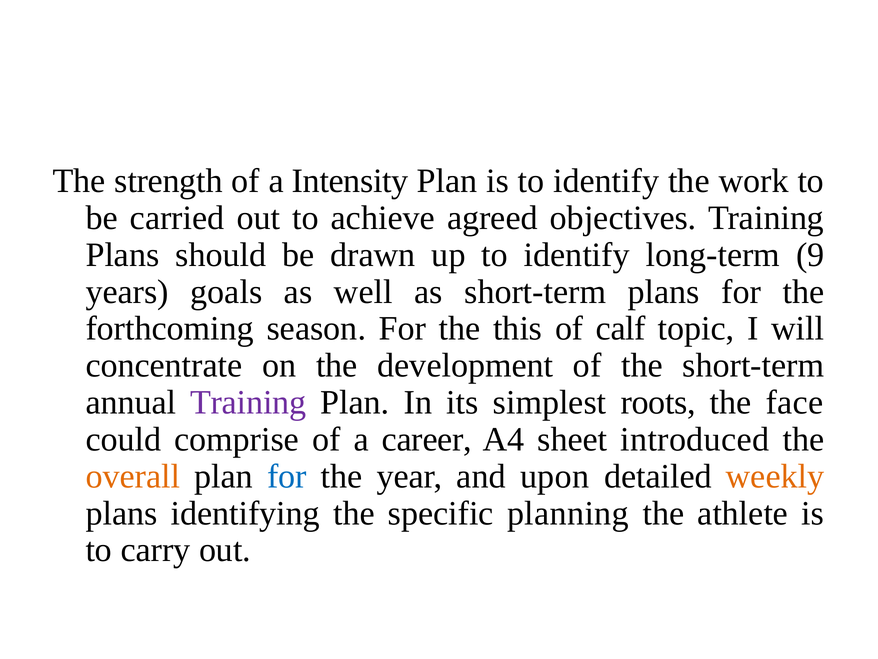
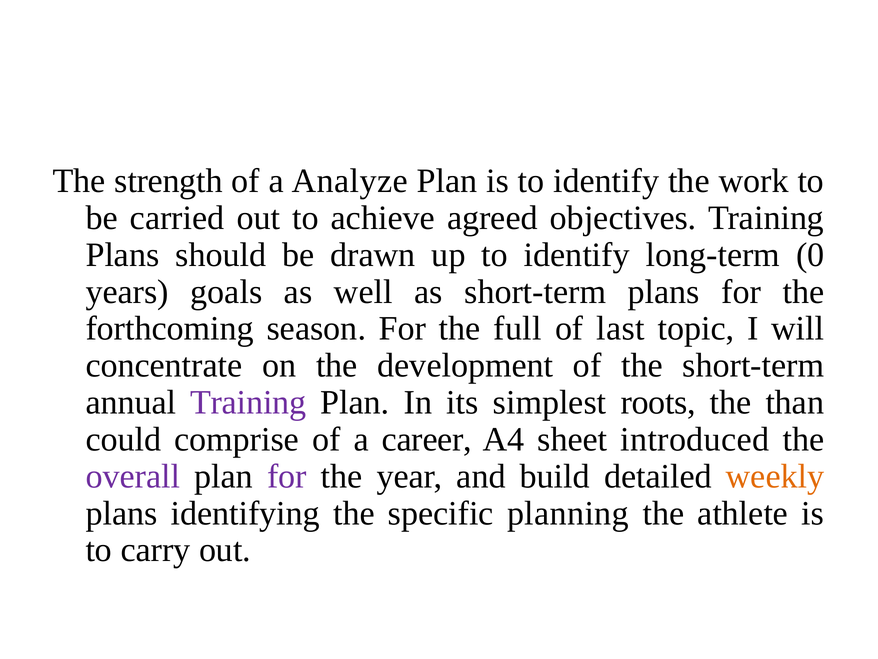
Intensity: Intensity -> Analyze (350, 181)
9: 9 -> 0 (810, 255)
this: this -> full (517, 328)
calf: calf -> last (620, 328)
face: face -> than (795, 402)
overall colour: orange -> purple (133, 476)
for colour: blue -> purple (287, 476)
upon: upon -> build (555, 476)
